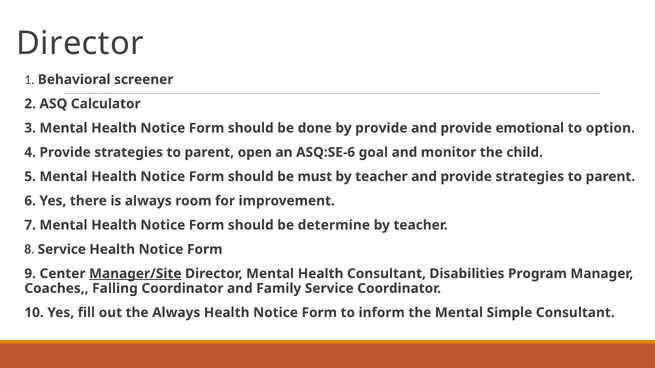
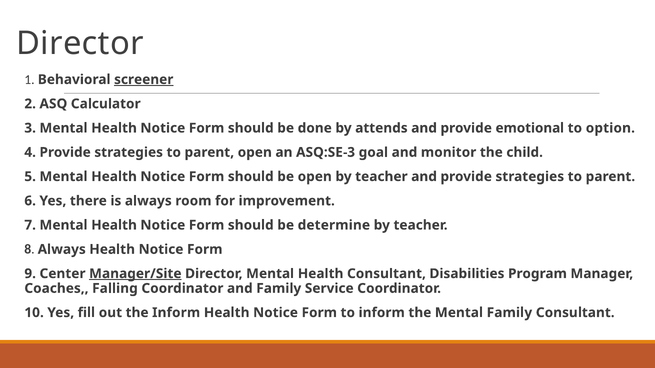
screener underline: none -> present (144, 80)
by provide: provide -> attends (381, 128)
ASQ:SE-6: ASQ:SE-6 -> ASQ:SE-3 (326, 152)
be must: must -> open (315, 177)
8 Service: Service -> Always (62, 250)
the Always: Always -> Inform (176, 313)
Mental Simple: Simple -> Family (509, 313)
